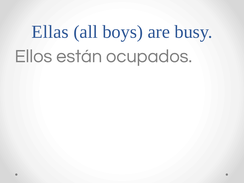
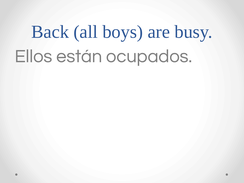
Ellas: Ellas -> Back (50, 32)
